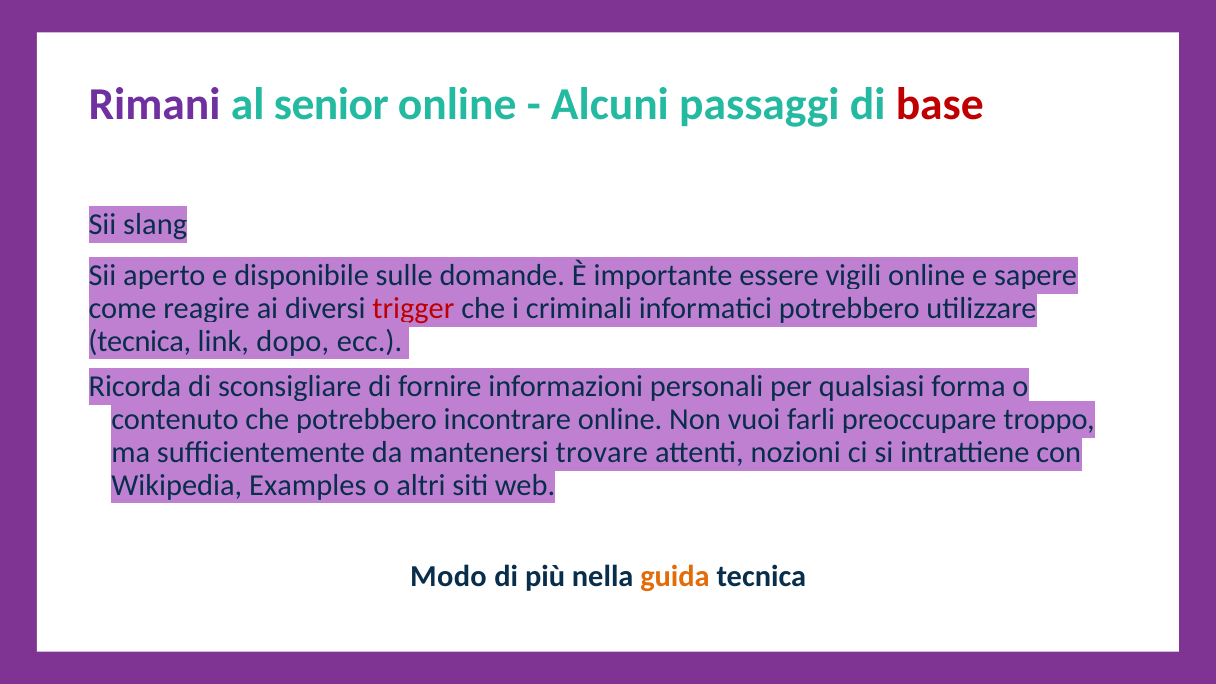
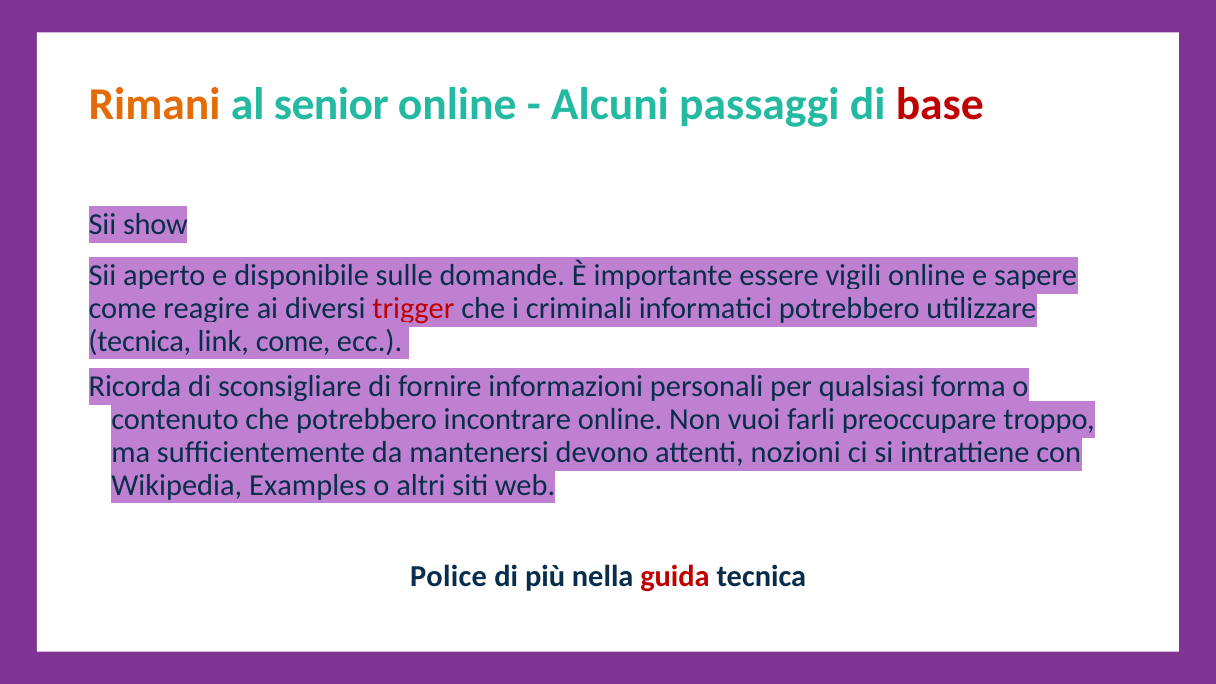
Rimani colour: purple -> orange (155, 105)
slang: slang -> show (155, 225)
link dopo: dopo -> come (293, 341)
trovare: trovare -> devono (602, 452)
Modo: Modo -> Police (448, 576)
guida colour: orange -> red (675, 576)
